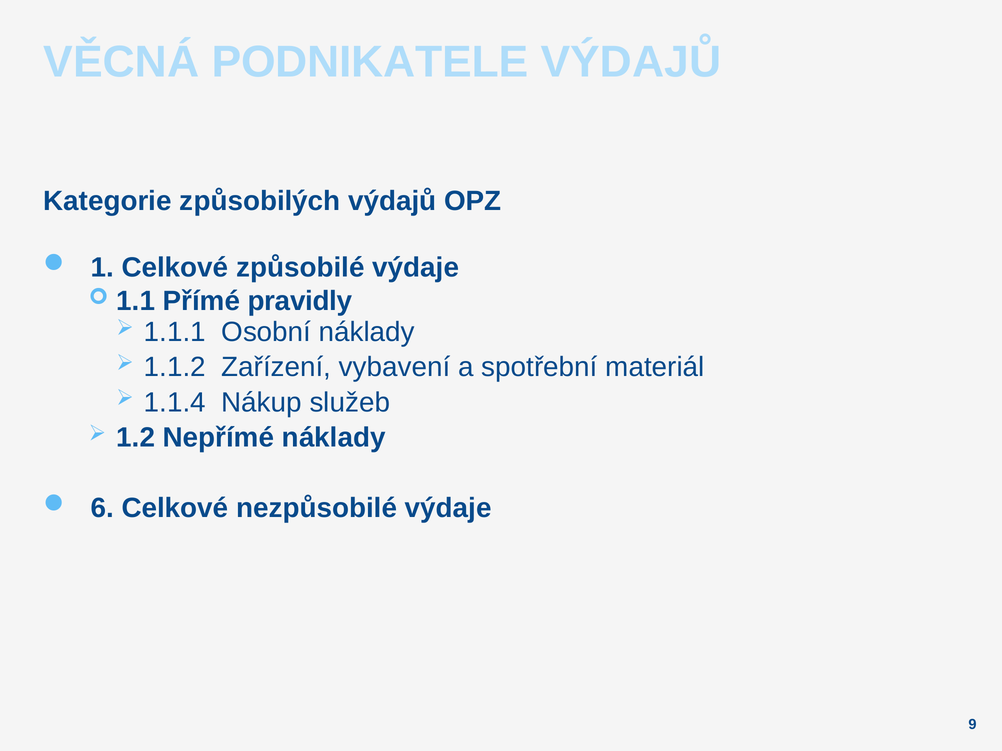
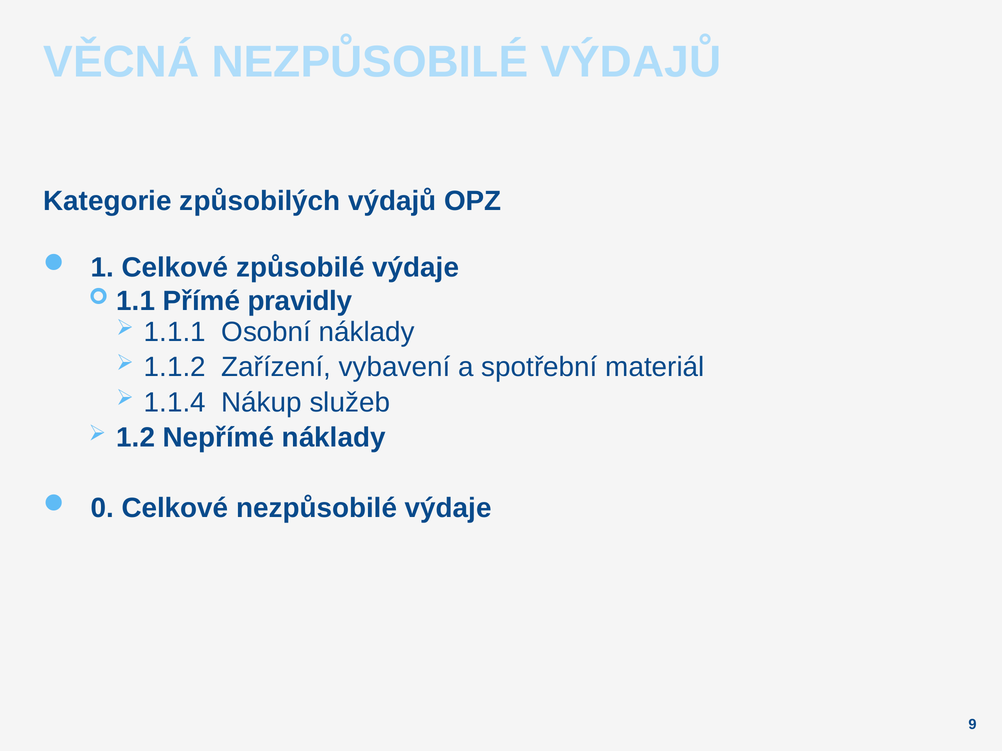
VĚCNÁ PODNIKATELE: PODNIKATELE -> NEZPŮSOBILÉ (370, 62)
6: 6 -> 0 (102, 509)
